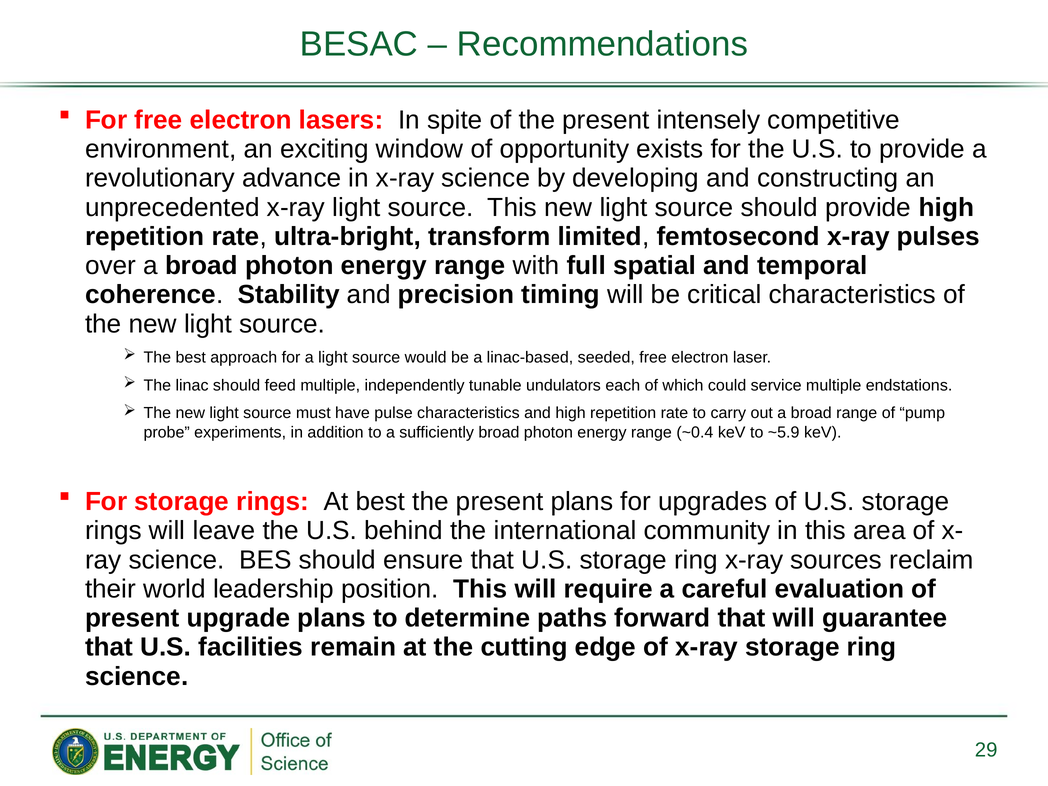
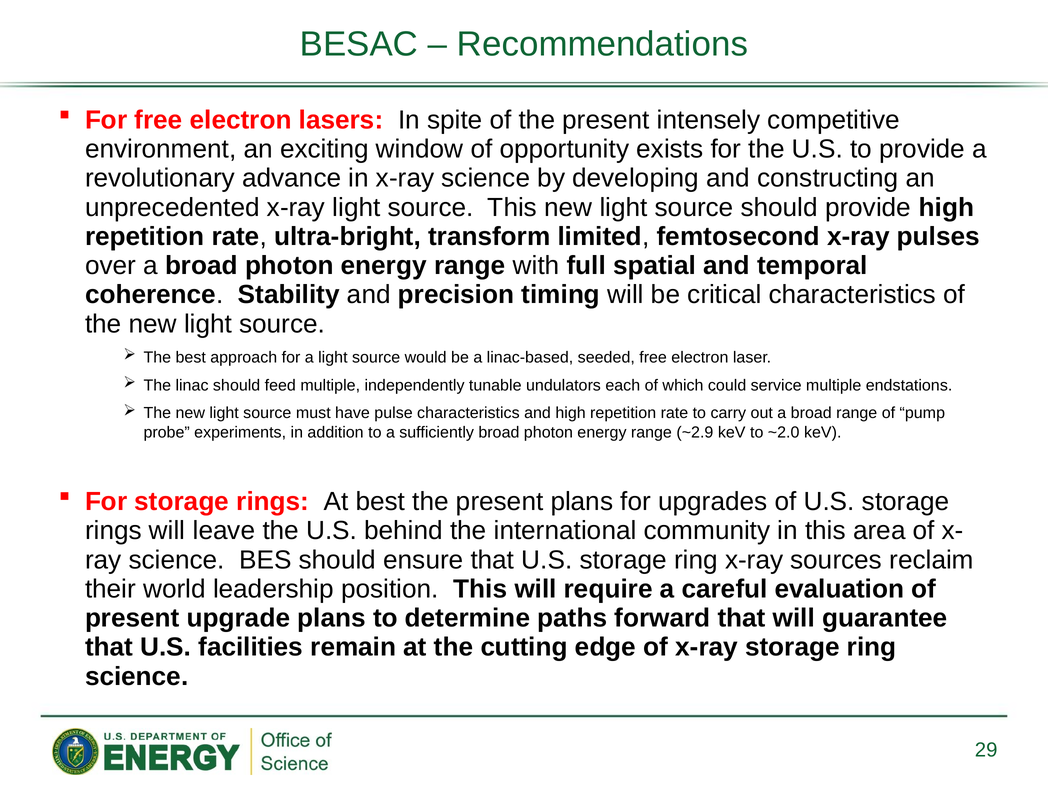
~0.4: ~0.4 -> ~2.9 (695, 432)
~5.9: ~5.9 -> ~2.0 (784, 432)
